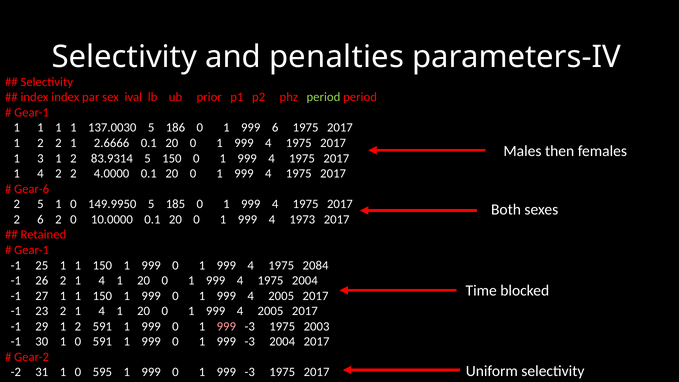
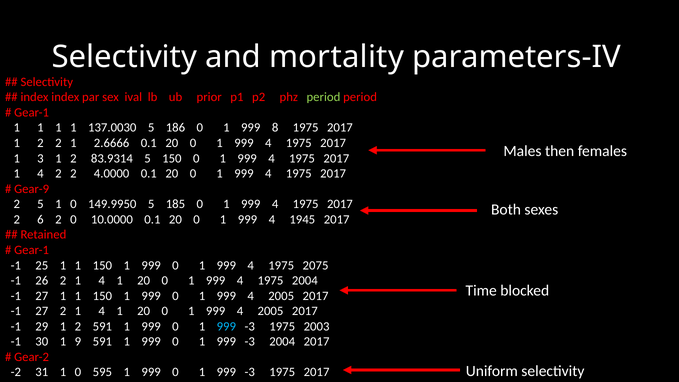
penalties: penalties -> mortality (336, 57)
999 6: 6 -> 8 (275, 128)
Gear-6: Gear-6 -> Gear-9 (32, 189)
1973: 1973 -> 1945 (302, 219)
2084: 2084 -> 2075 (316, 265)
23: 23 -> 27 (42, 311)
999 colour: pink -> light blue (226, 326)
30 1 0: 0 -> 9 (78, 342)
